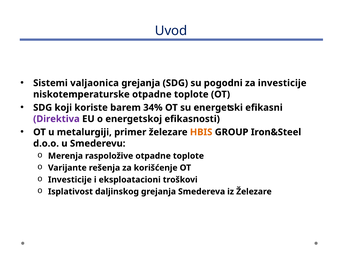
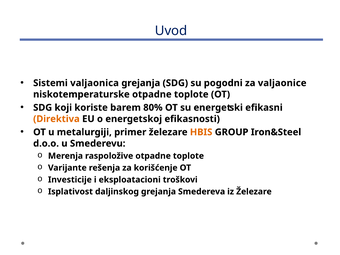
za investicije: investicije -> valjaonice (282, 83)
34%: 34% -> 80% (153, 108)
Direktiva colour: purple -> orange (56, 119)
